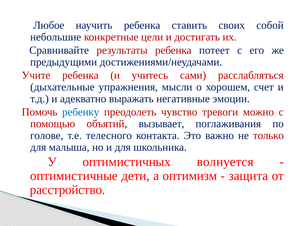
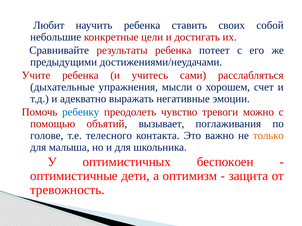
Любое: Любое -> Любит (49, 25)
только colour: red -> orange (268, 136)
волнуется: волнуется -> беспокоен (225, 162)
расстройство: расстройство -> тревожность (67, 190)
